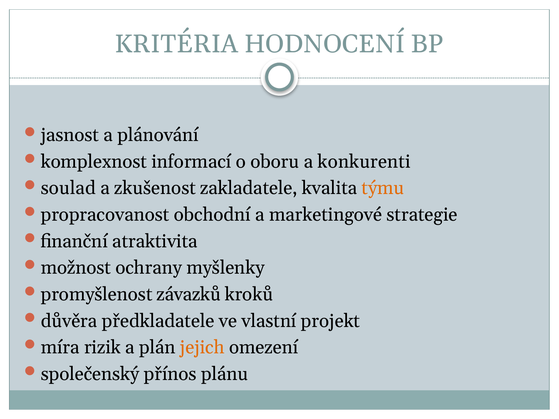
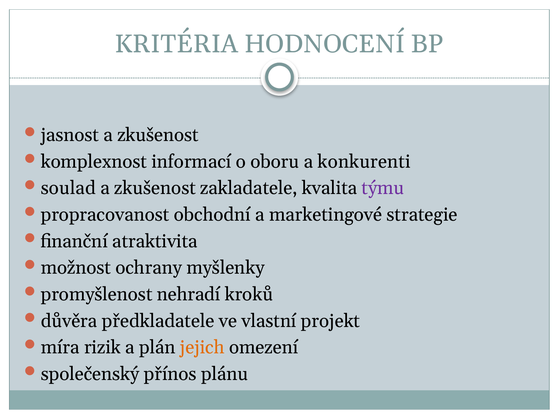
jasnost a plánování: plánování -> zkušenost (158, 135)
týmu colour: orange -> purple (383, 188)
závazků: závazků -> nehradí (189, 295)
